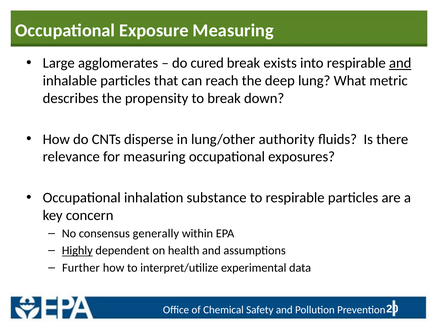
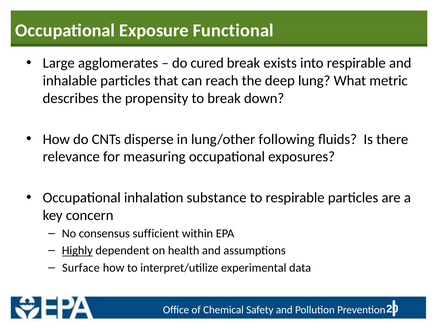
Exposure Measuring: Measuring -> Functional (233, 30)
and underline: present -> none (400, 63)
authority: authority -> following (287, 139)
generally: generally -> sufficient (156, 233)
Further: Further -> Surface (81, 267)
